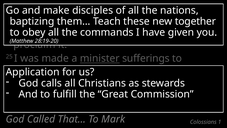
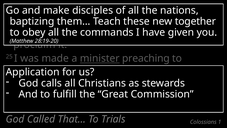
minister sufferings: sufferings -> preaching (146, 58)
Mark: Mark -> Trials (113, 119)
